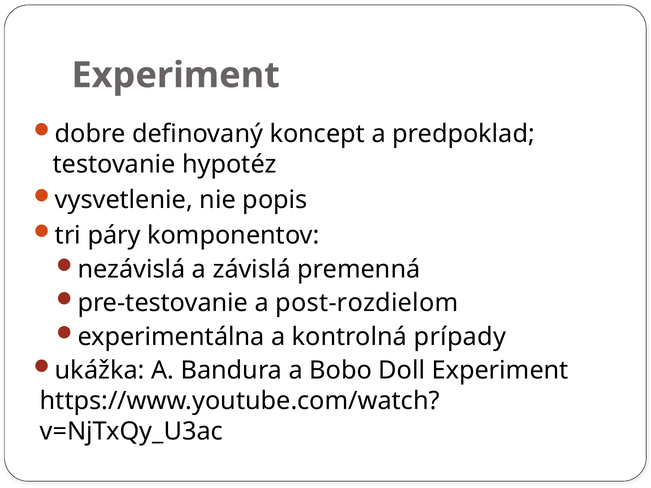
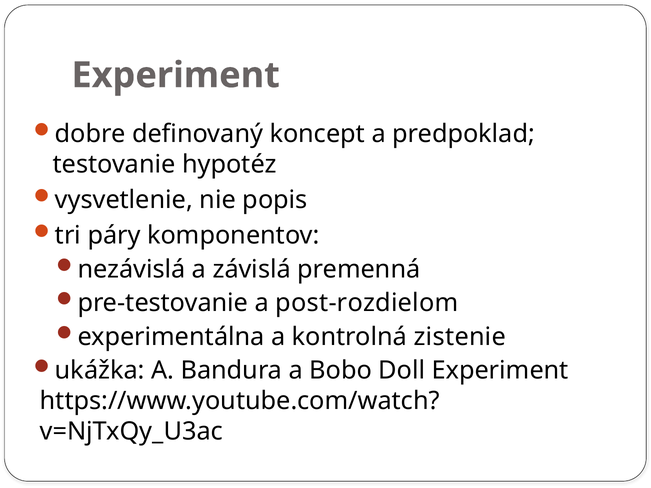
prípady: prípady -> zistenie (460, 337)
